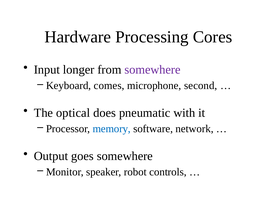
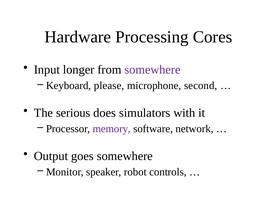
comes: comes -> please (109, 86)
optical: optical -> serious (73, 113)
pneumatic: pneumatic -> simulators (145, 113)
memory colour: blue -> purple (112, 129)
